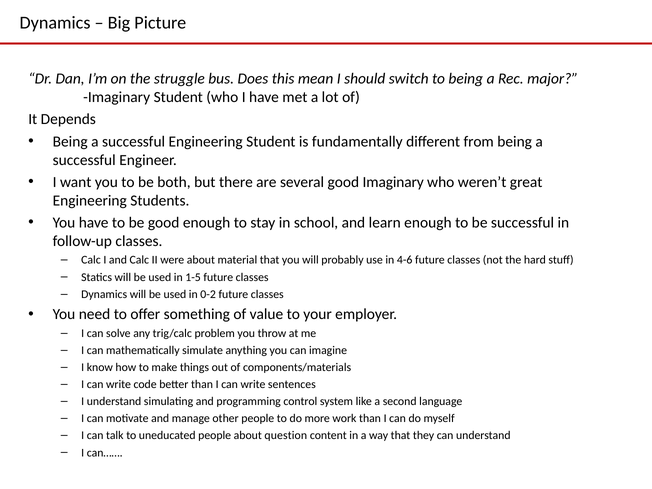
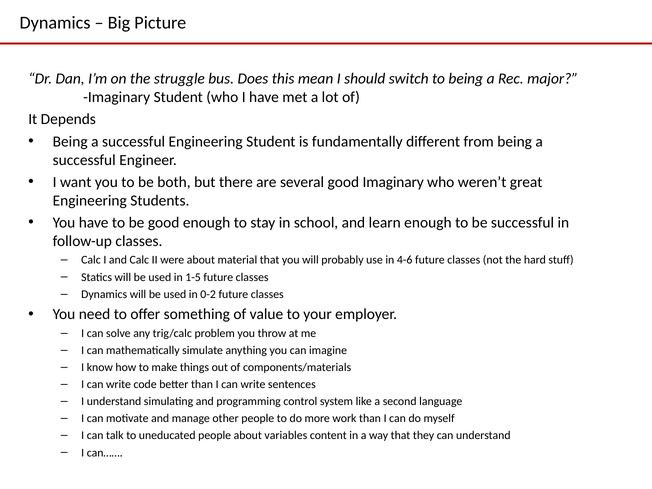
question: question -> variables (286, 436)
